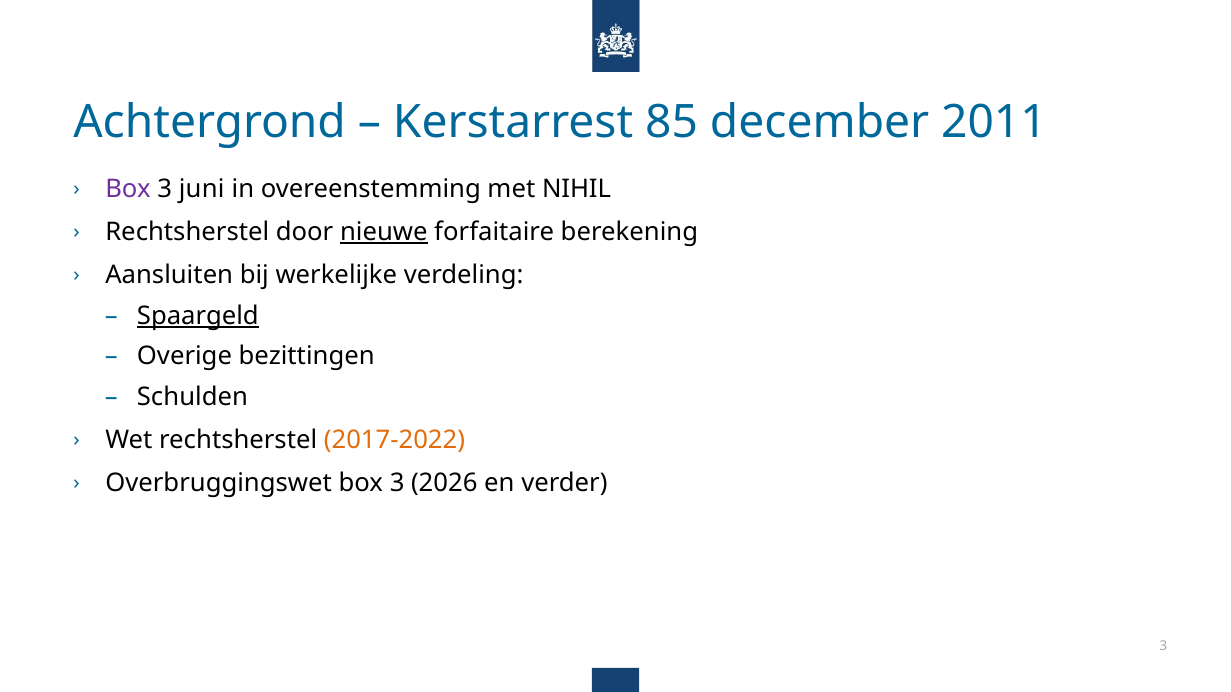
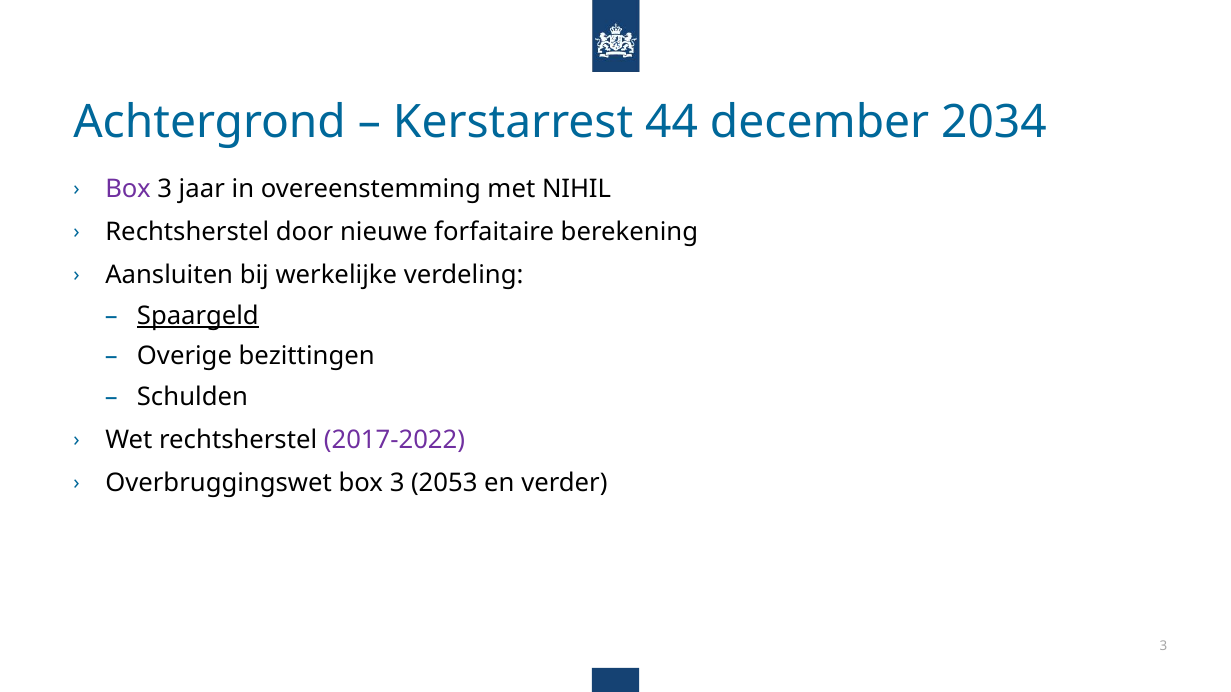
85: 85 -> 44 (672, 122)
2011: 2011 -> 2034 (994, 122)
juni: juni -> jaar (202, 189)
nieuwe underline: present -> none (384, 232)
2017-2022 colour: orange -> purple (394, 440)
2026: 2026 -> 2053 (444, 483)
